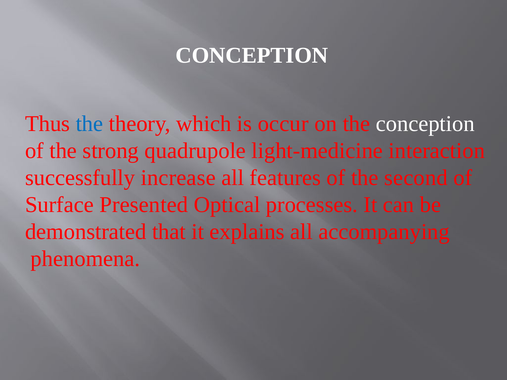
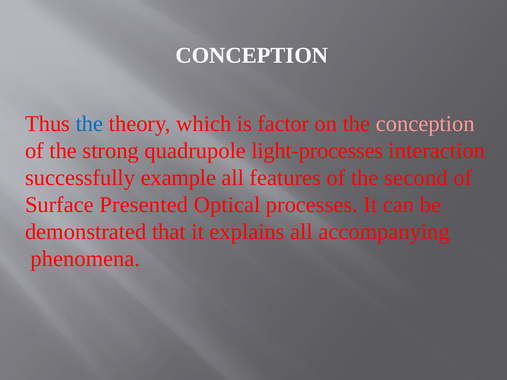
occur: occur -> factor (283, 124)
conception colour: white -> pink (425, 124)
light-medicine: light-medicine -> light-processes (317, 151)
increase: increase -> example (178, 178)
